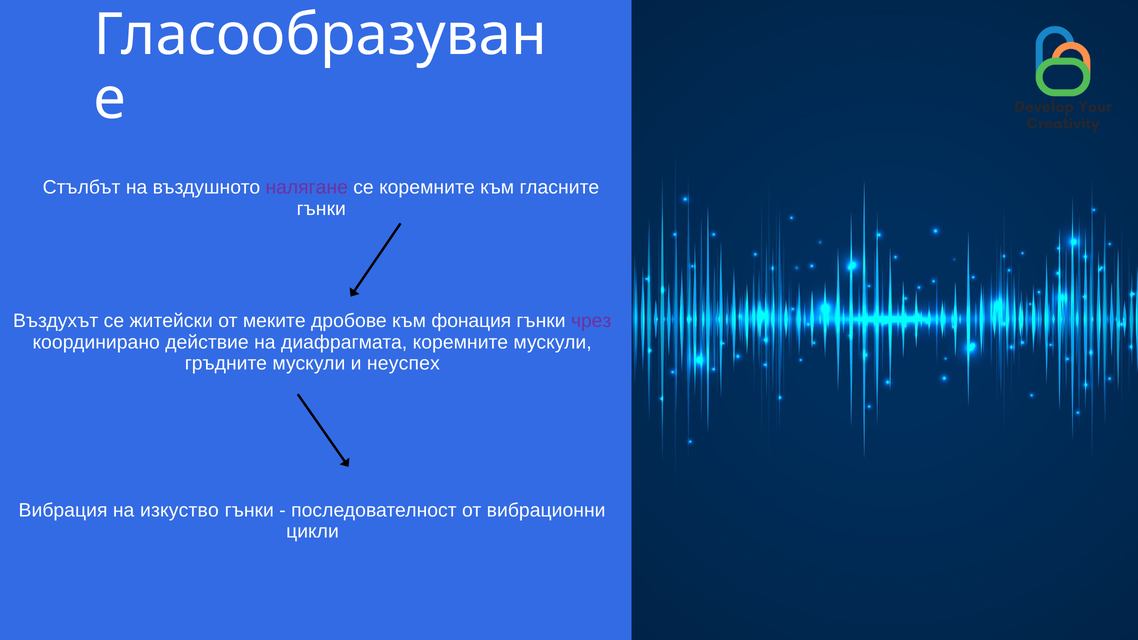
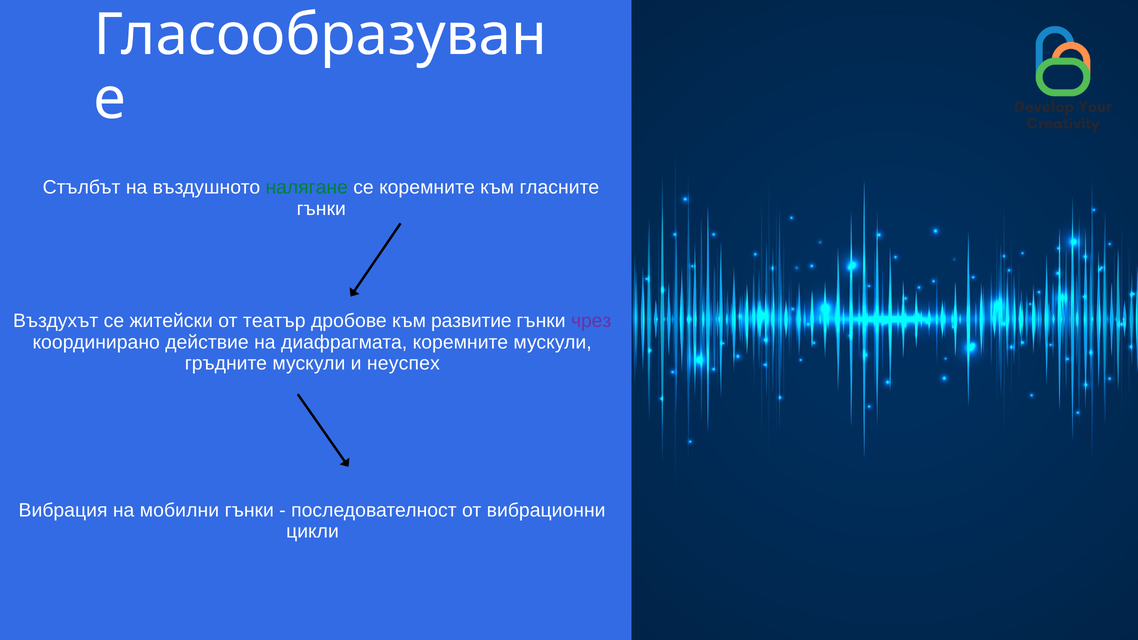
налягане colour: purple -> green (307, 188)
меките: меките -> театър (274, 321)
фонация: фонация -> развитие (471, 321)
изкуство: изкуство -> мобилни (179, 510)
